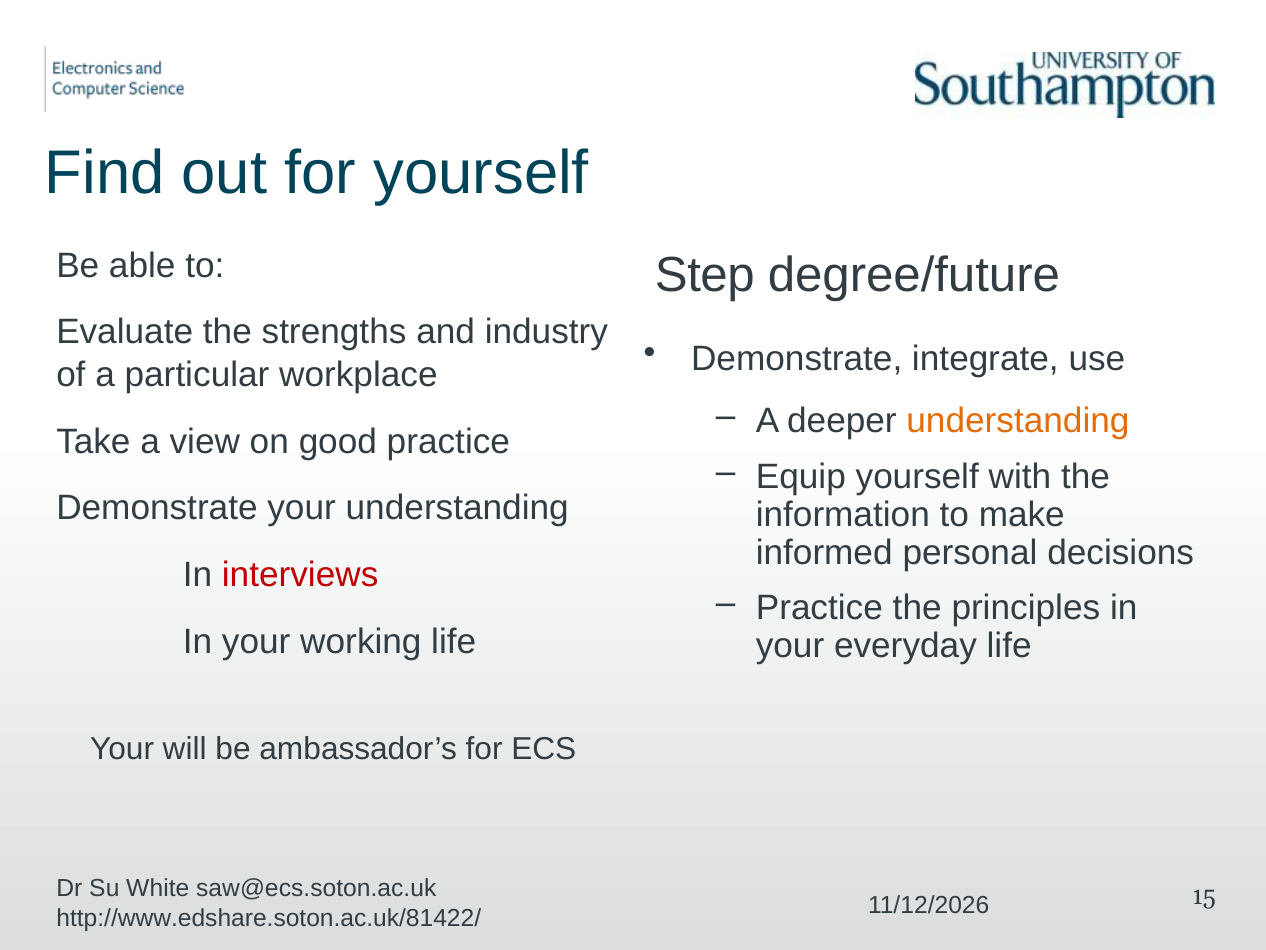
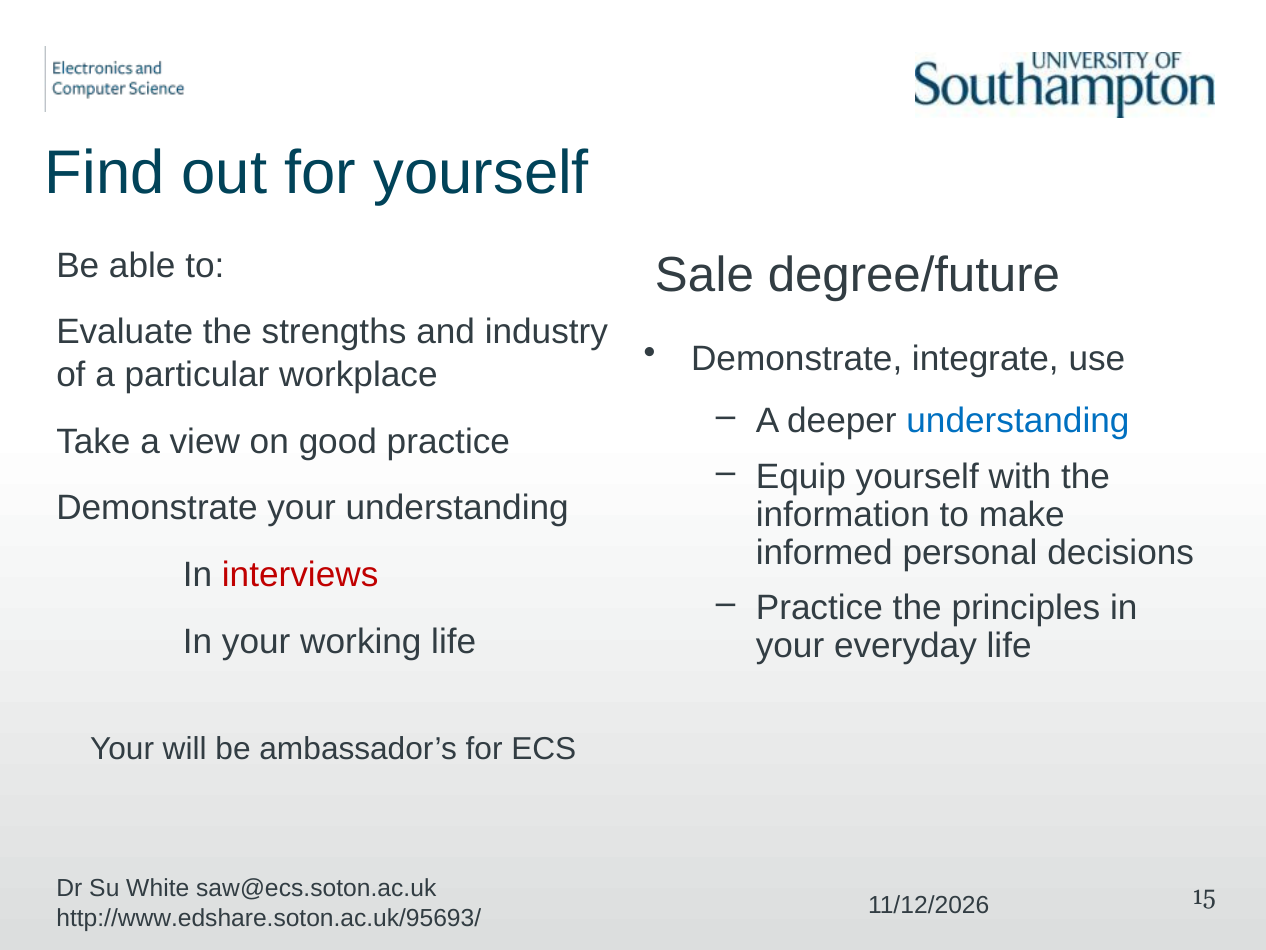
Step: Step -> Sale (705, 275)
understanding colour: orange -> blue (1018, 421)
http://www.edshare.soton.ac.uk/81422/: http://www.edshare.soton.ac.uk/81422/ -> http://www.edshare.soton.ac.uk/95693/ (269, 918)
